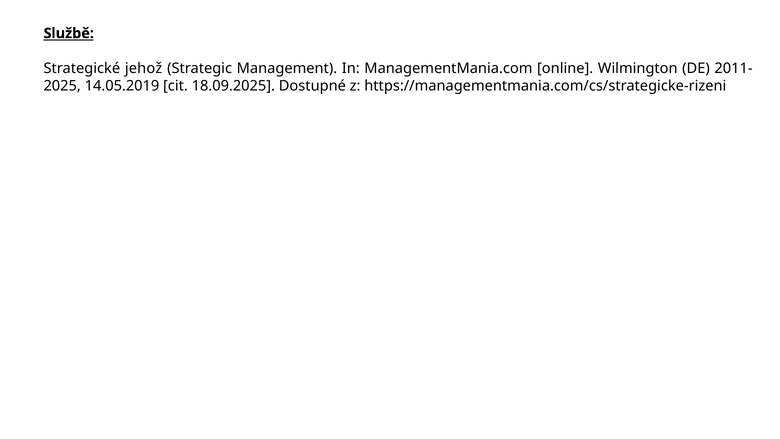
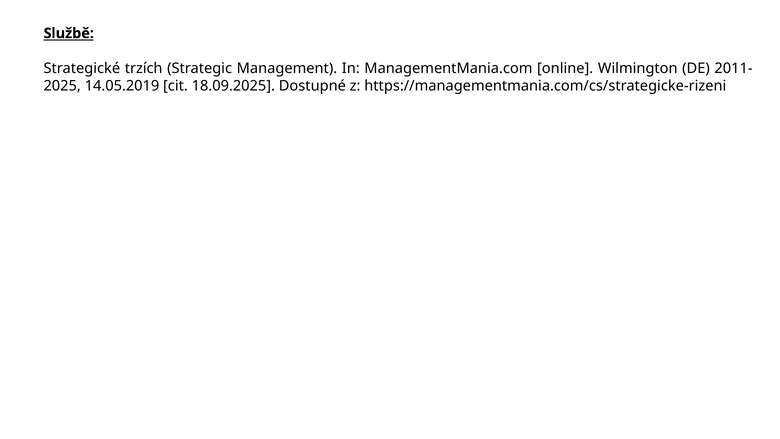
jehož: jehož -> trzích (144, 68)
